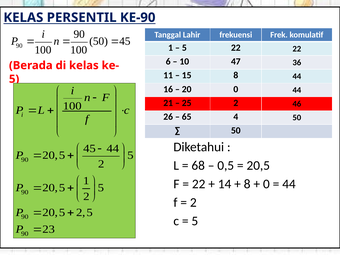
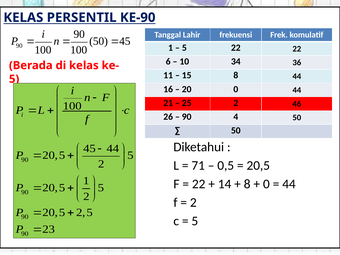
47: 47 -> 34 (236, 62)
65: 65 -> 90 (187, 117)
68: 68 -> 71 (198, 165)
